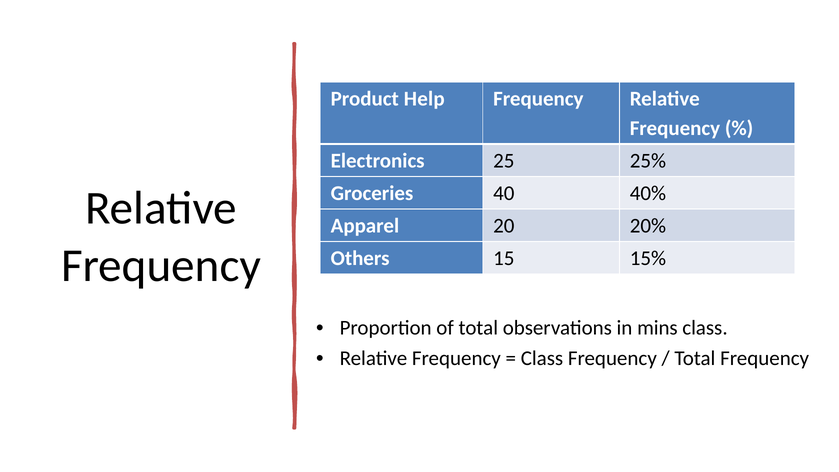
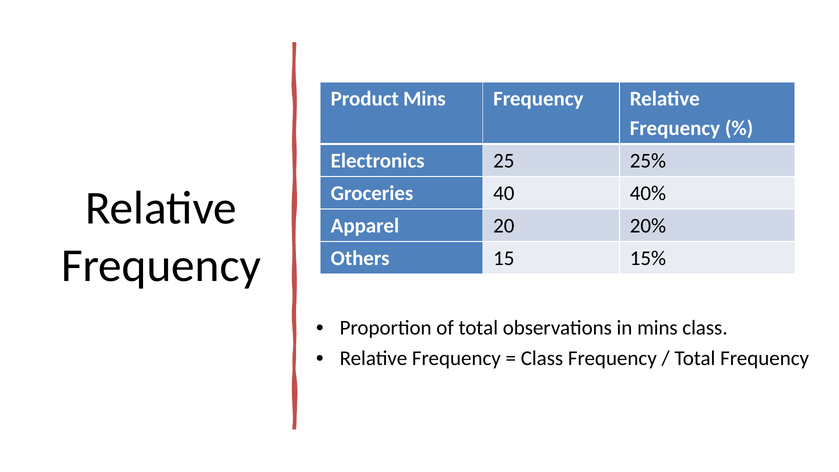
Product Help: Help -> Mins (424, 99)
